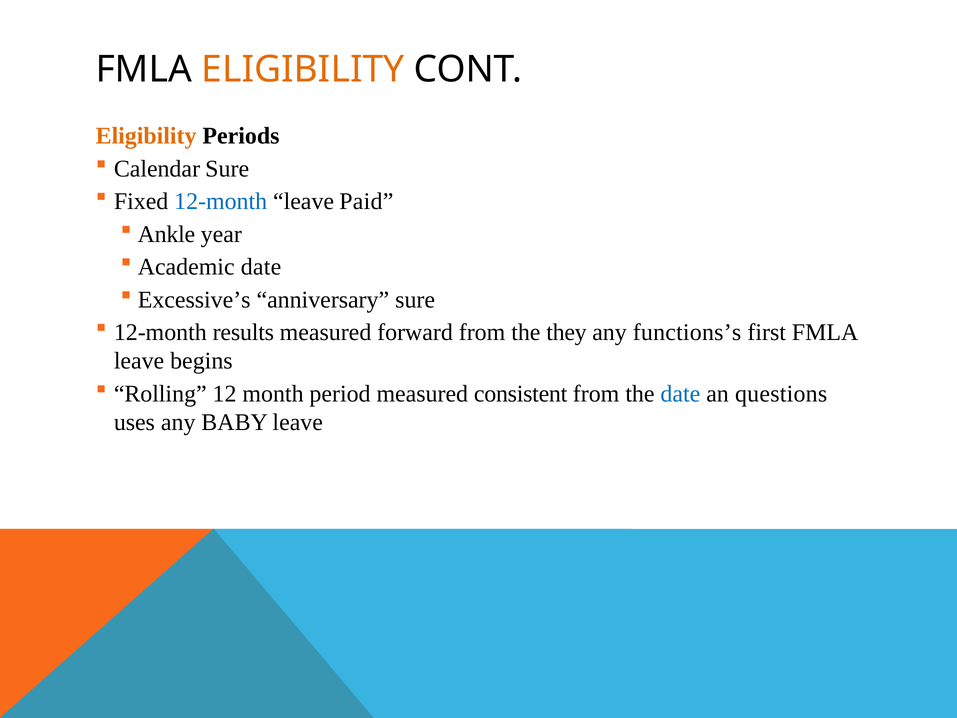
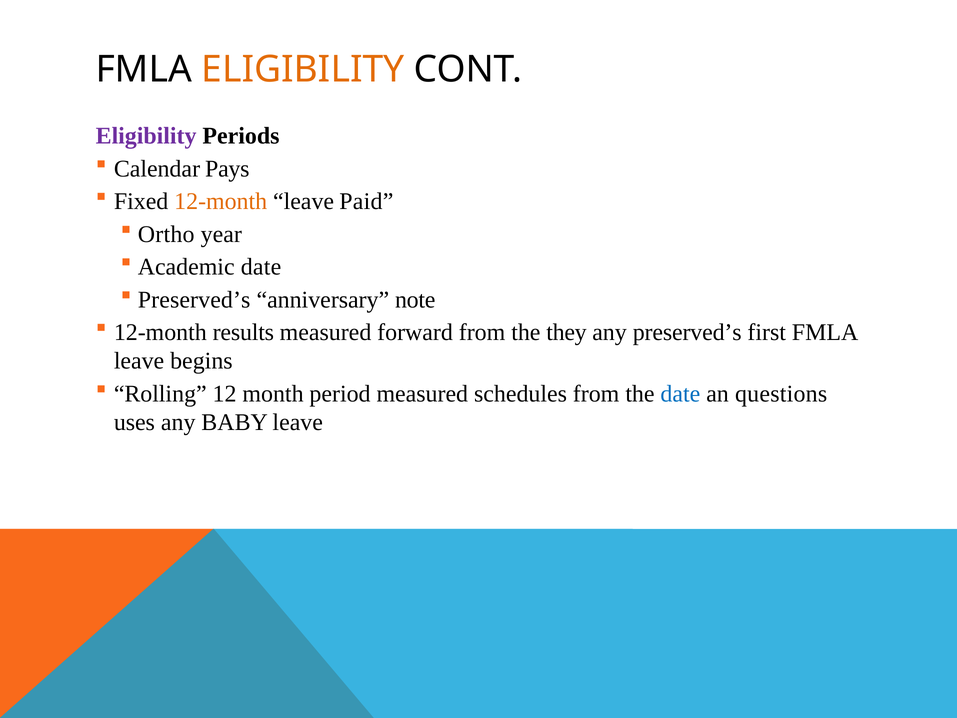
Eligibility colour: orange -> purple (146, 136)
Calendar Sure: Sure -> Pays (227, 169)
12-month colour: blue -> orange (221, 201)
Ankle: Ankle -> Ortho (166, 234)
Excessive’s: Excessive’s -> Preserved’s (194, 300)
anniversary sure: sure -> note (415, 300)
any functions’s: functions’s -> preserved’s (687, 332)
consistent: consistent -> schedules (521, 394)
